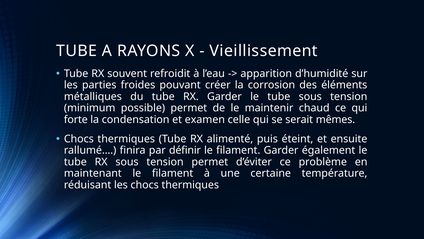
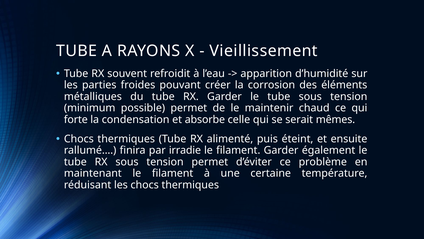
examen: examen -> absorbe (205, 119)
définir: définir -> irradie (185, 150)
